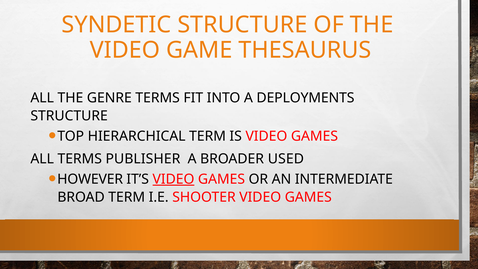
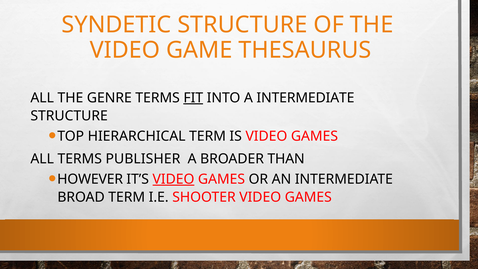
FIT underline: none -> present (193, 98)
A DEPLOYMENTS: DEPLOYMENTS -> INTERMEDIATE (305, 98)
USED: USED -> THAN (286, 159)
